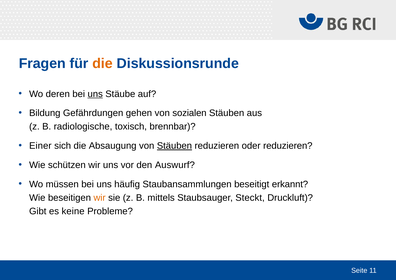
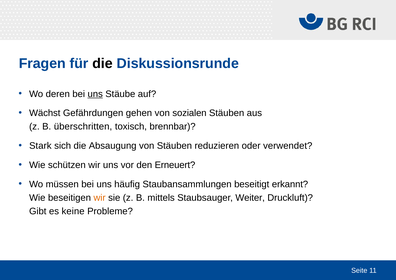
die colour: orange -> black (103, 63)
Bildung: Bildung -> Wächst (45, 113)
radiologische: radiologische -> überschritten (83, 127)
Einer: Einer -> Stark (40, 146)
Stäuben underline: present -> none (174, 146)
oder reduzieren: reduzieren -> verwendet (288, 146)
Auswurf: Auswurf -> Erneuert (175, 165)
Steckt: Steckt -> Weiter (250, 198)
